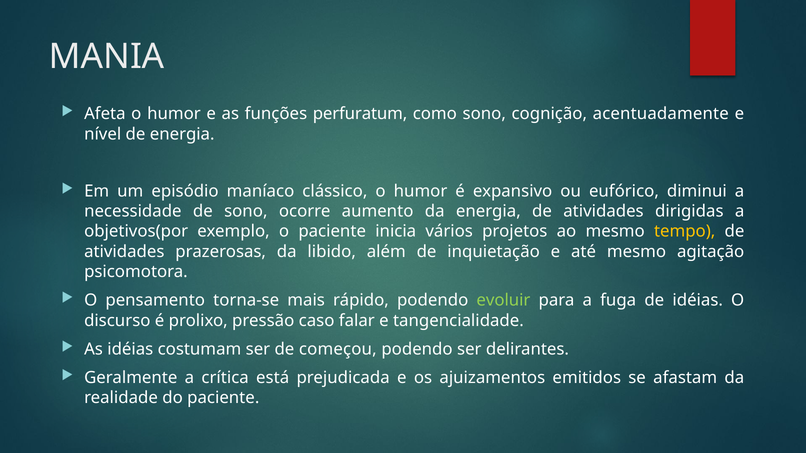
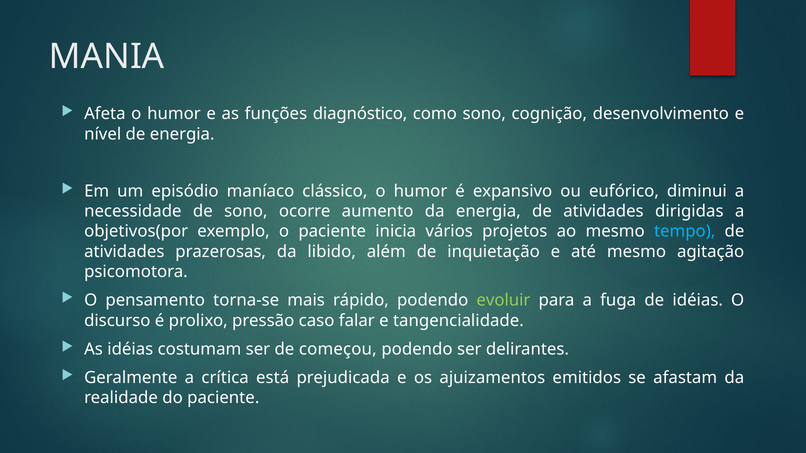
perfuratum: perfuratum -> diagnóstico (360, 114)
acentuadamente: acentuadamente -> desenvolvimento (661, 114)
tempo colour: yellow -> light blue (685, 232)
